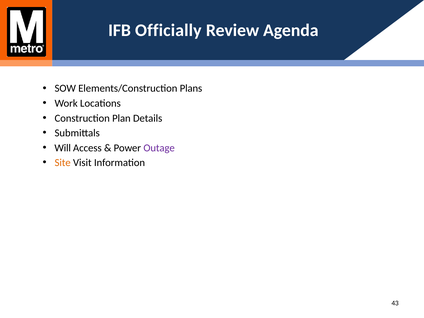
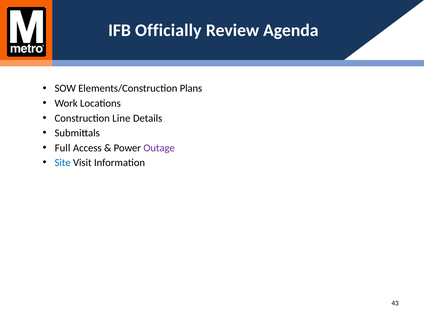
Plan: Plan -> Line (121, 118)
Will: Will -> Full (63, 148)
Site colour: orange -> blue (63, 163)
